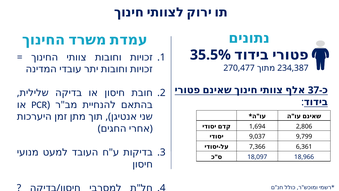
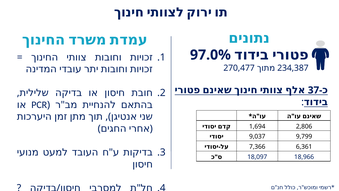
35.5%: 35.5% -> 97.0% (210, 55)
